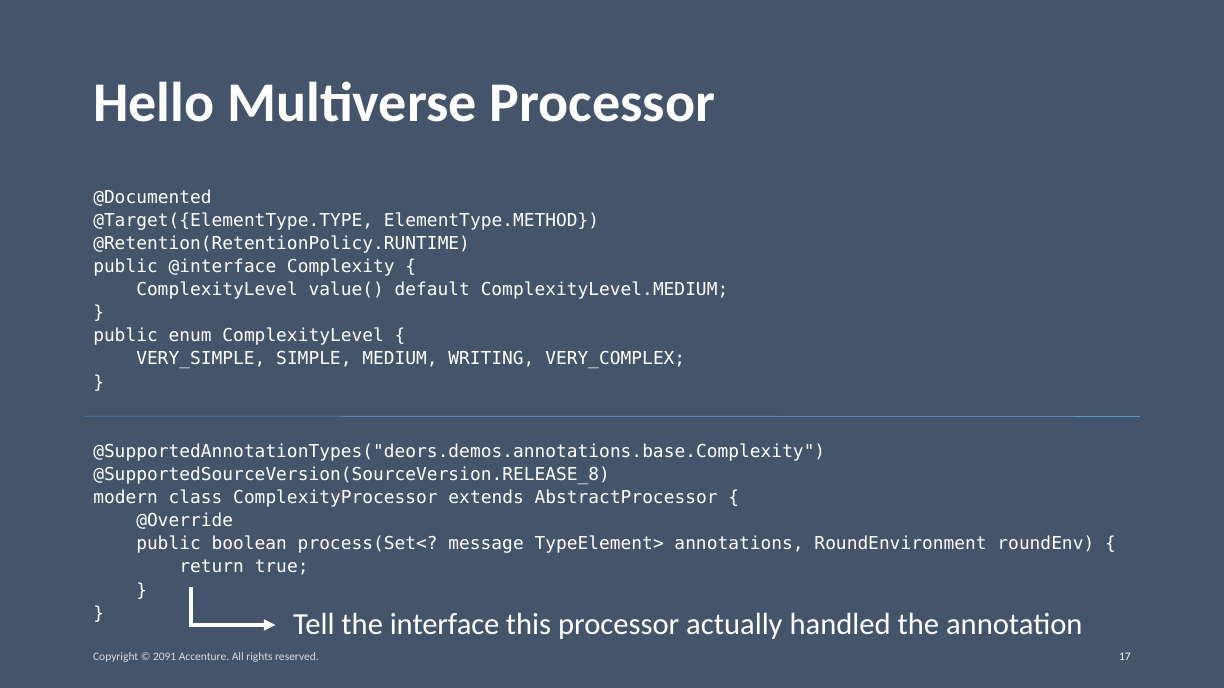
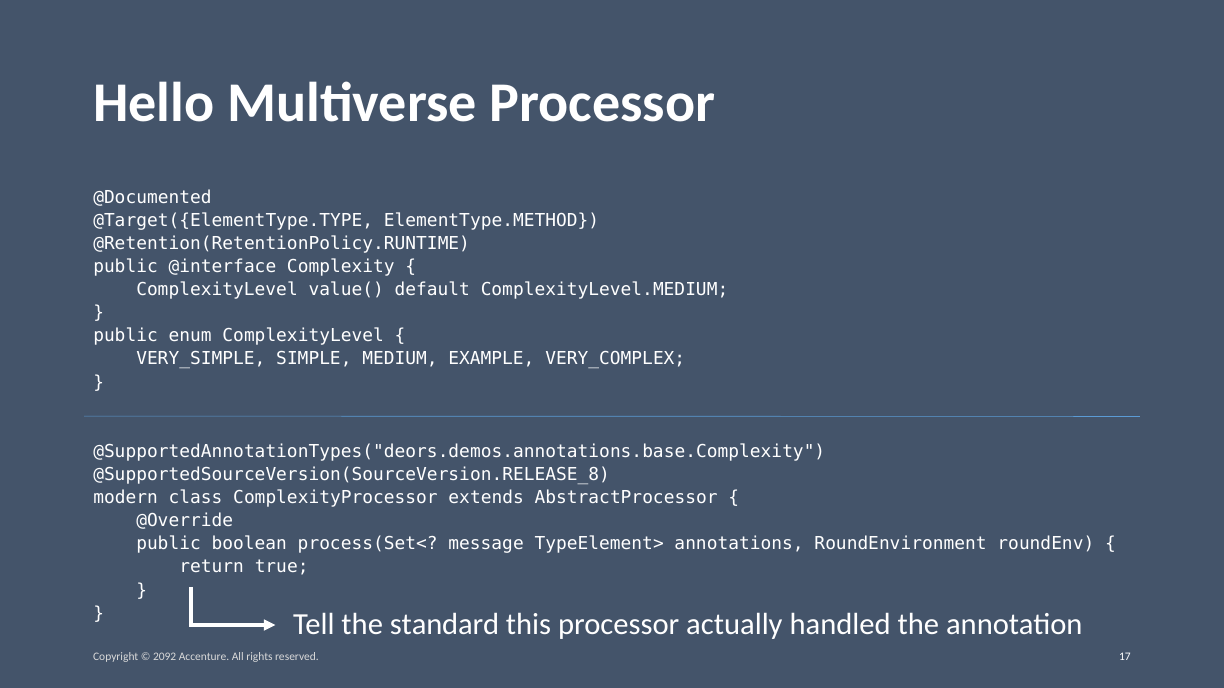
WRITING: WRITING -> EXAMPLE (491, 359)
interface: interface -> standard (445, 625)
2091: 2091 -> 2092 (165, 657)
